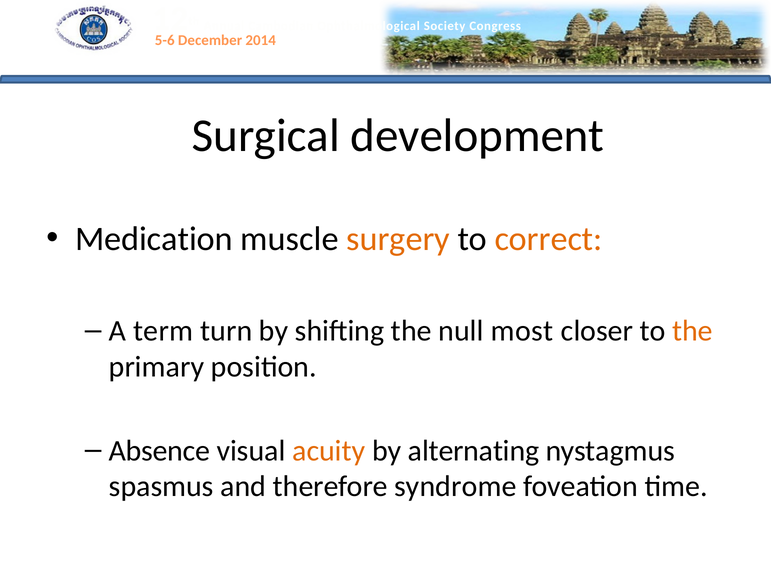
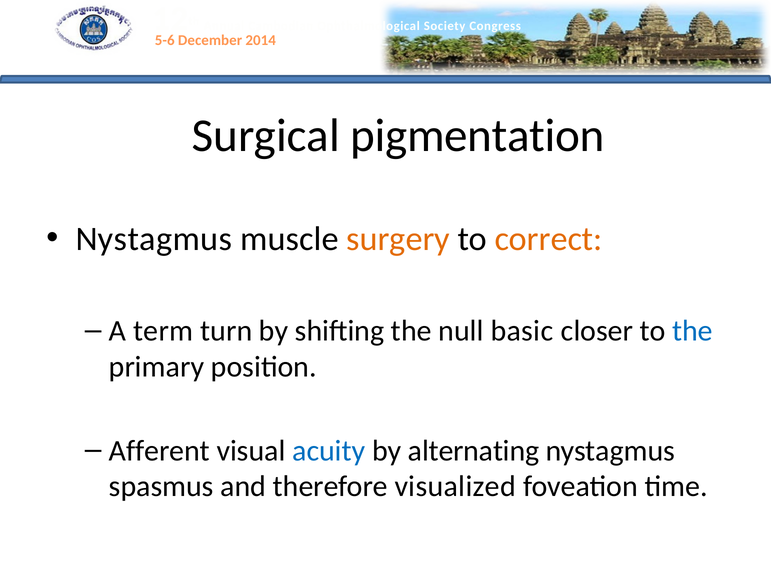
development: development -> pigmentation (477, 136)
Medication: Medication -> Nystagmus (154, 239)
most: most -> basic (522, 331)
the colour: orange -> blue (693, 331)
Absence: Absence -> Afferent (159, 451)
acuity colour: orange -> blue (329, 451)
syndrome: syndrome -> visualized (455, 487)
